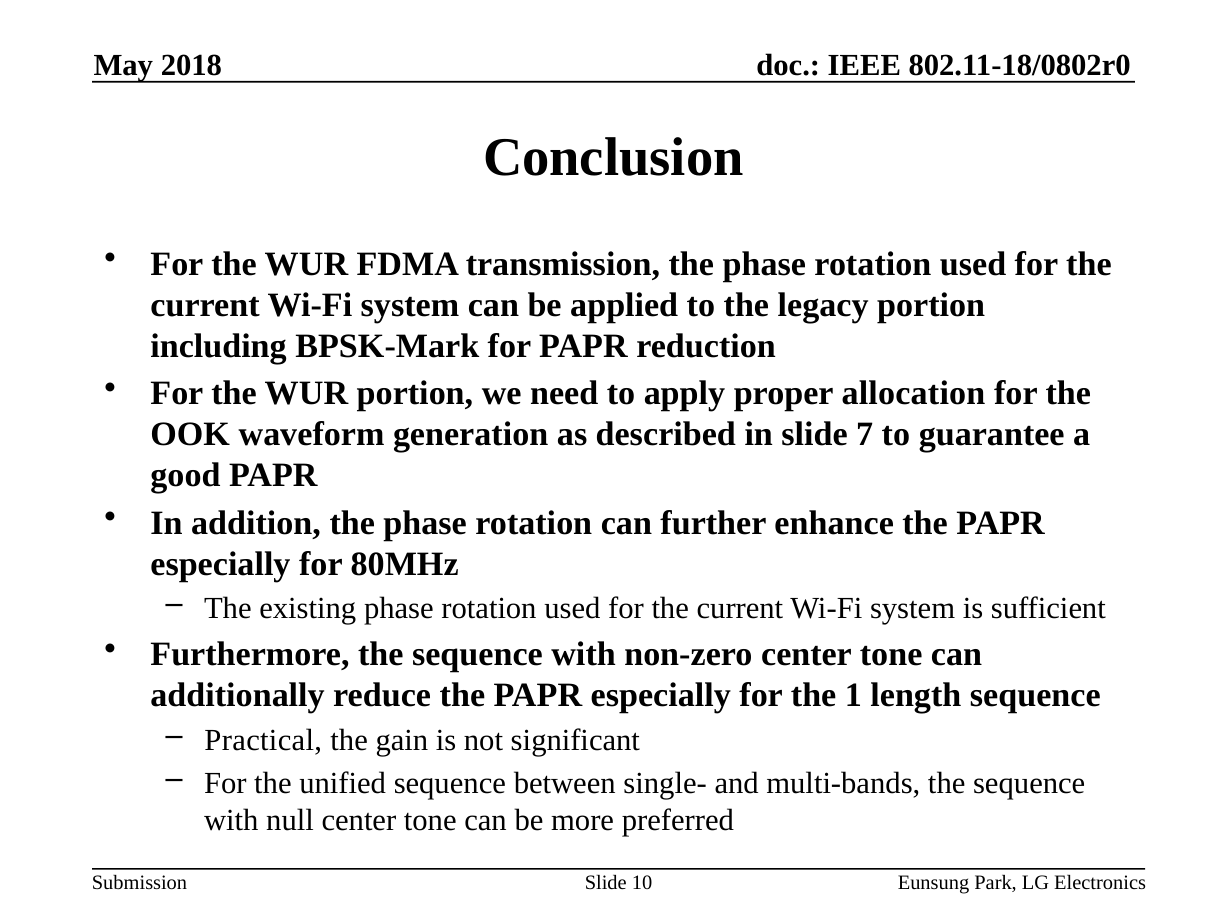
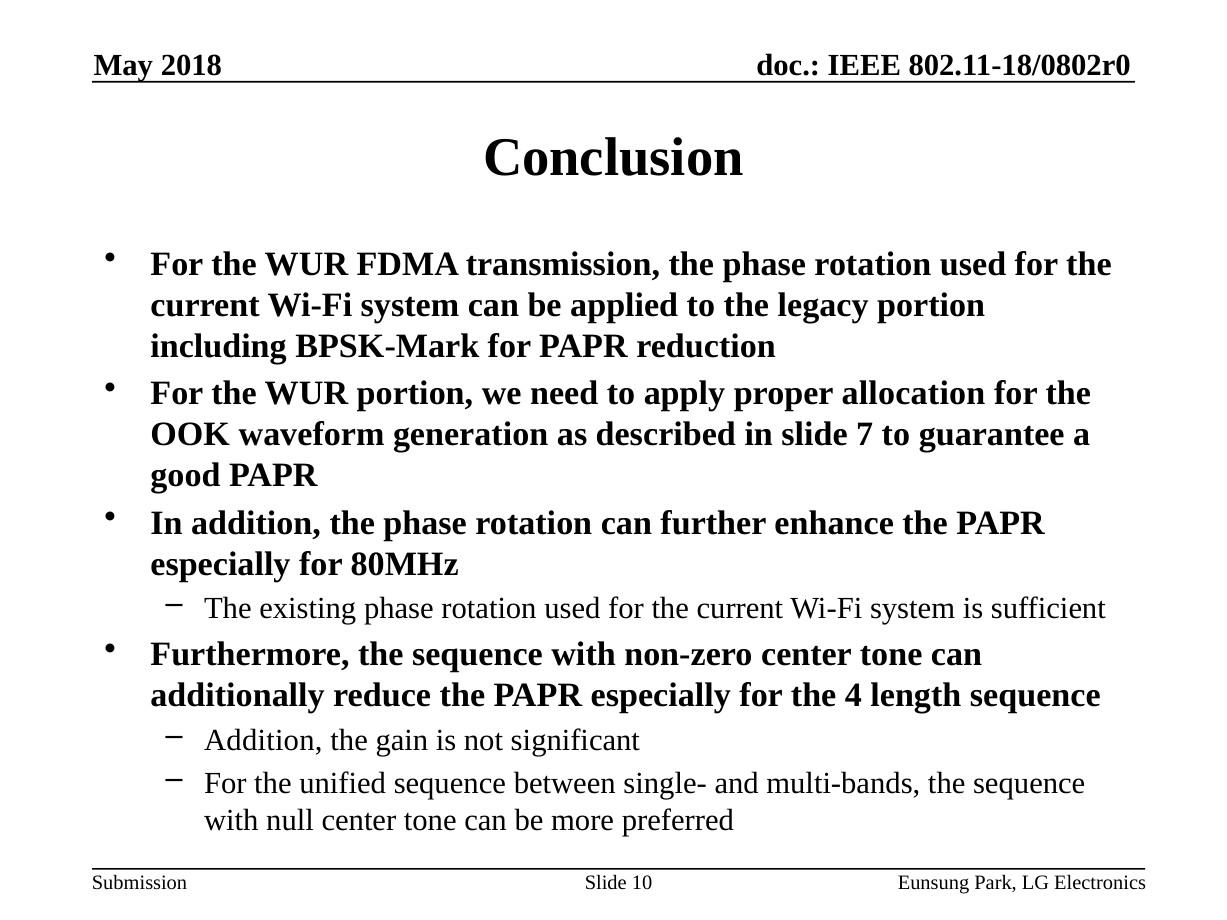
1: 1 -> 4 (853, 696)
Practical: Practical -> Addition (263, 741)
